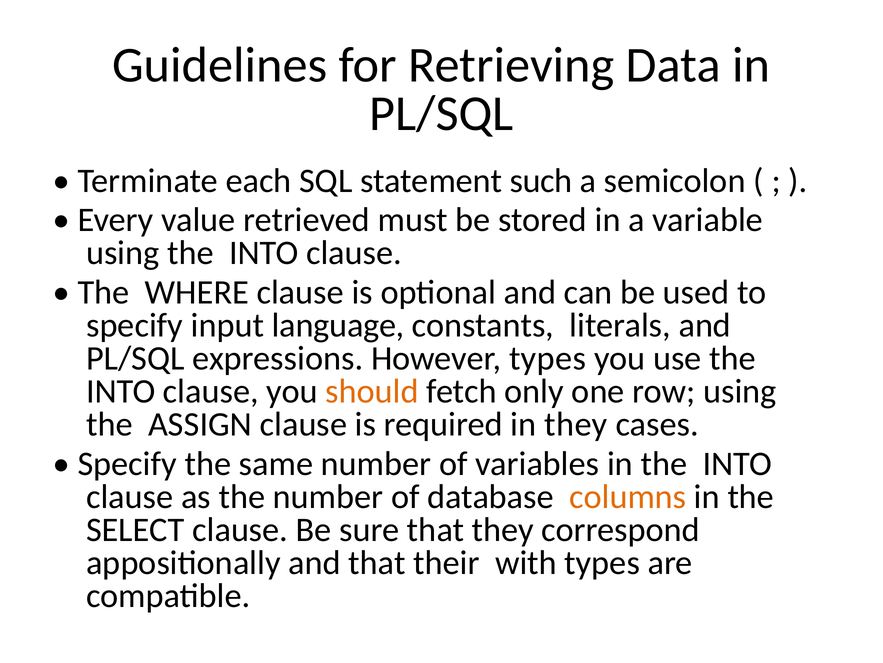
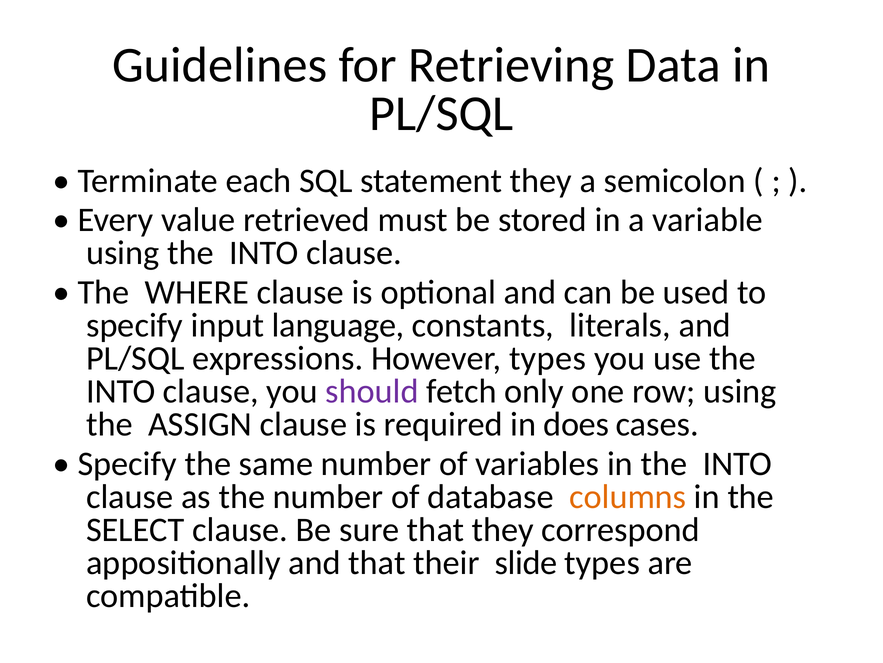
statement such: such -> they (541, 181)
should colour: orange -> purple (372, 391)
in they: they -> does (576, 424)
with: with -> slide (526, 562)
